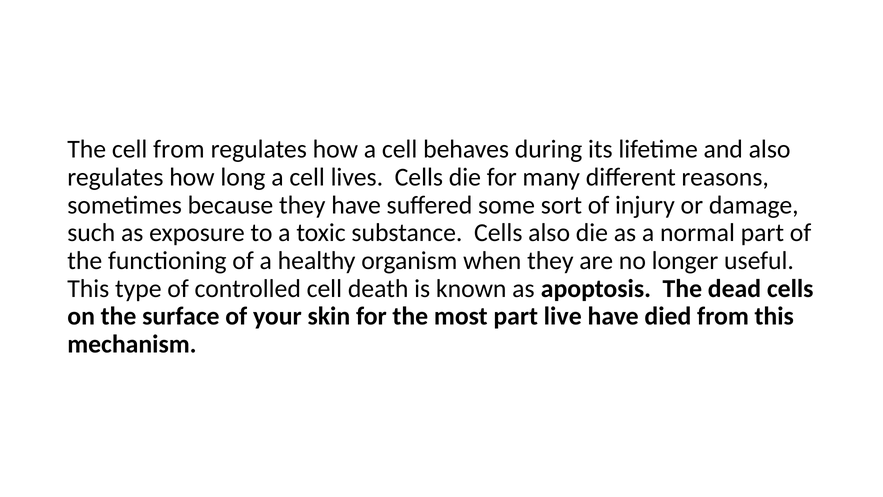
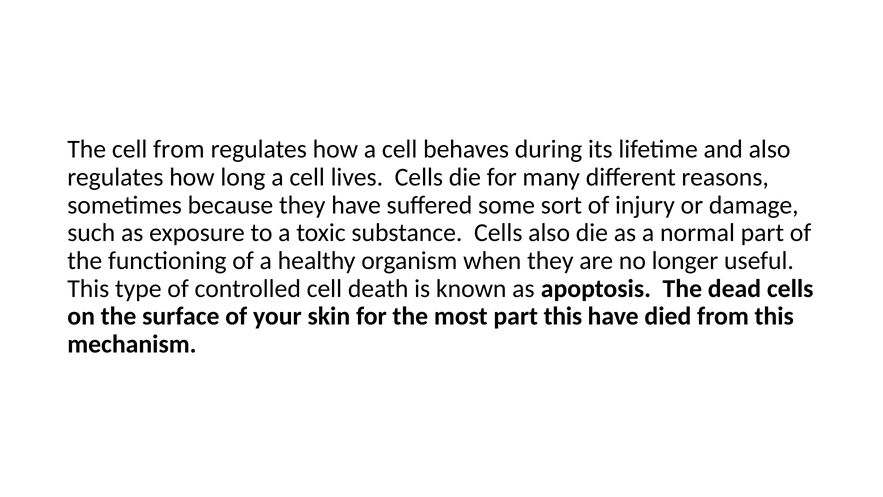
part live: live -> this (563, 316)
